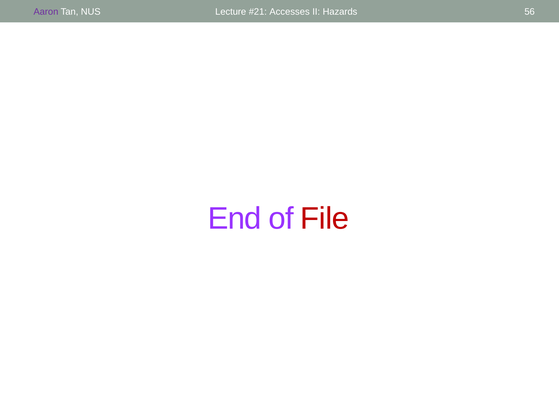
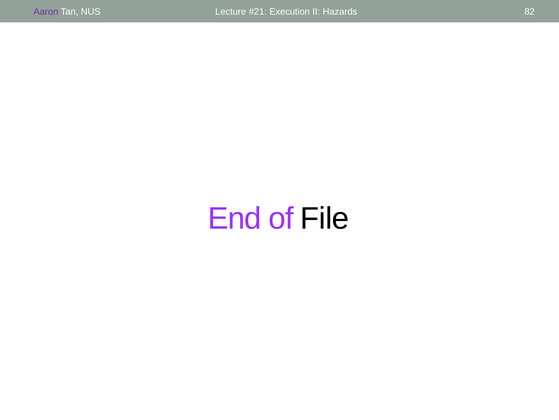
Accesses: Accesses -> Execution (290, 12)
56: 56 -> 82 (530, 12)
File colour: red -> black (325, 218)
